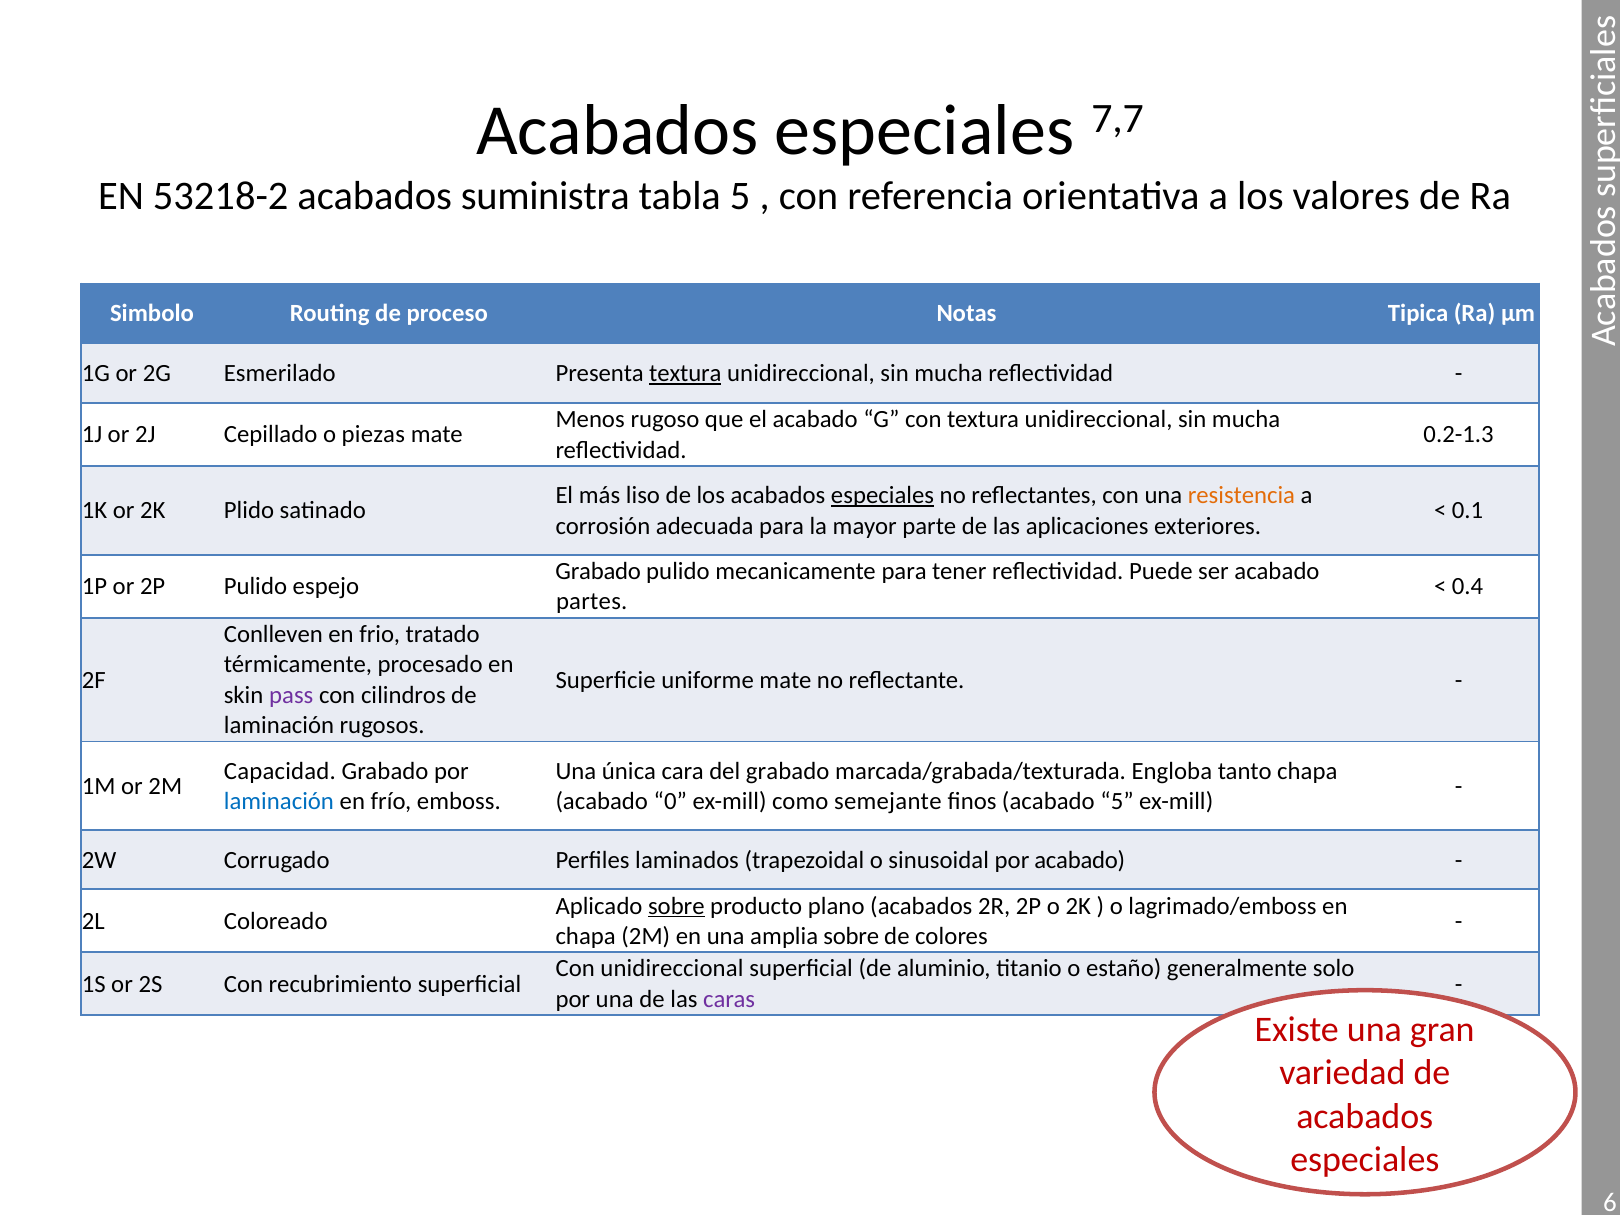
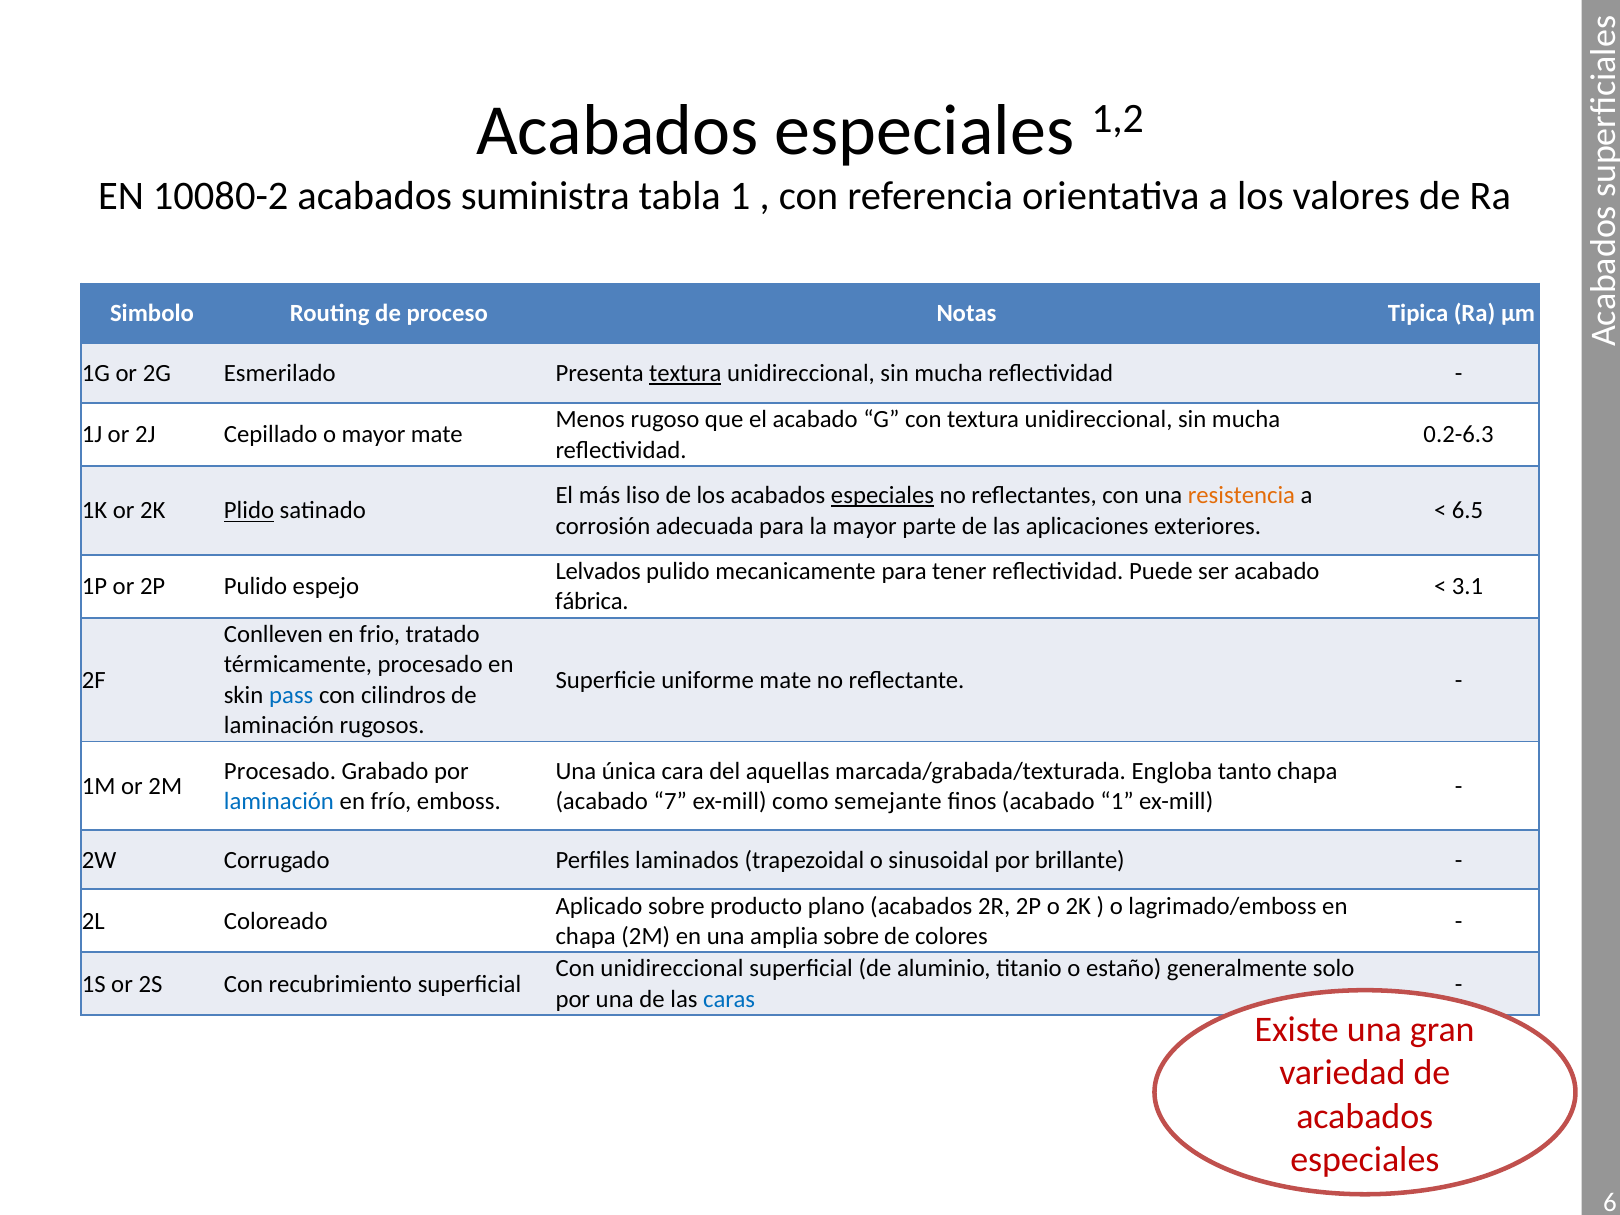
7,7: 7,7 -> 1,2 (1118, 119)
53218-2: 53218-2 -> 10080-2 (221, 196)
tabla 5: 5 -> 1 (740, 196)
o piezas: piezas -> mayor (374, 435)
0.2-1.3: 0.2-1.3 -> 0.2-6.3 (1459, 435)
Plido underline: none -> present (249, 511)
0.1: 0.1 -> 6.5 (1467, 511)
Grabado: Grabado -> Lelvados (598, 571)
0.4: 0.4 -> 3.1 (1467, 587)
partes: partes -> fábrica (592, 602)
pass colour: purple -> blue (291, 695)
Capacidad: Capacidad -> Procesado (280, 771)
del grabado: grabado -> aquellas (788, 771)
0: 0 -> 7 (670, 802)
acabado 5: 5 -> 1 (1117, 802)
por acabado: acabado -> brillante (1080, 860)
sobre underline: present -> none (676, 906)
caras colour: purple -> blue (729, 999)
